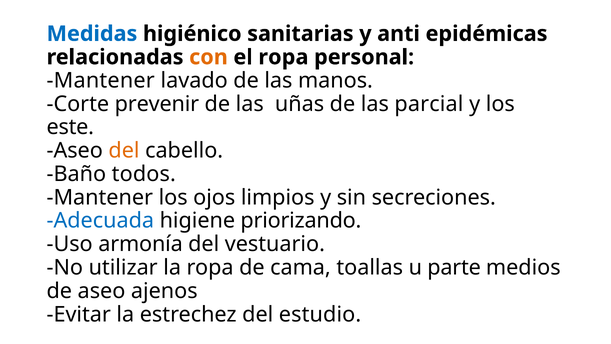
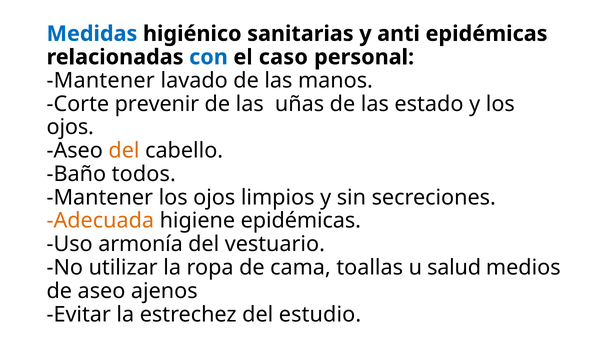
con colour: orange -> blue (208, 57)
el ropa: ropa -> caso (283, 57)
parcial: parcial -> estado (429, 104)
este: este -> ojos (70, 127)
Adecuada colour: blue -> orange (100, 221)
higiene priorizando: priorizando -> epidémicas (301, 221)
parte: parte -> salud (454, 267)
